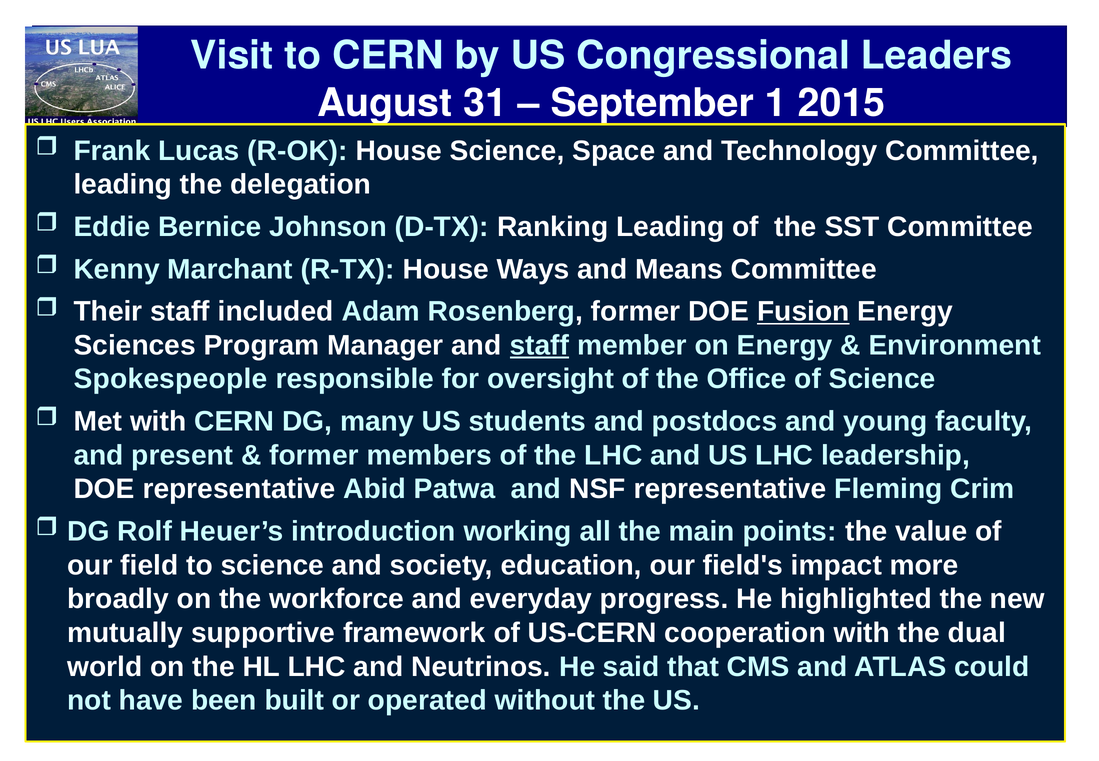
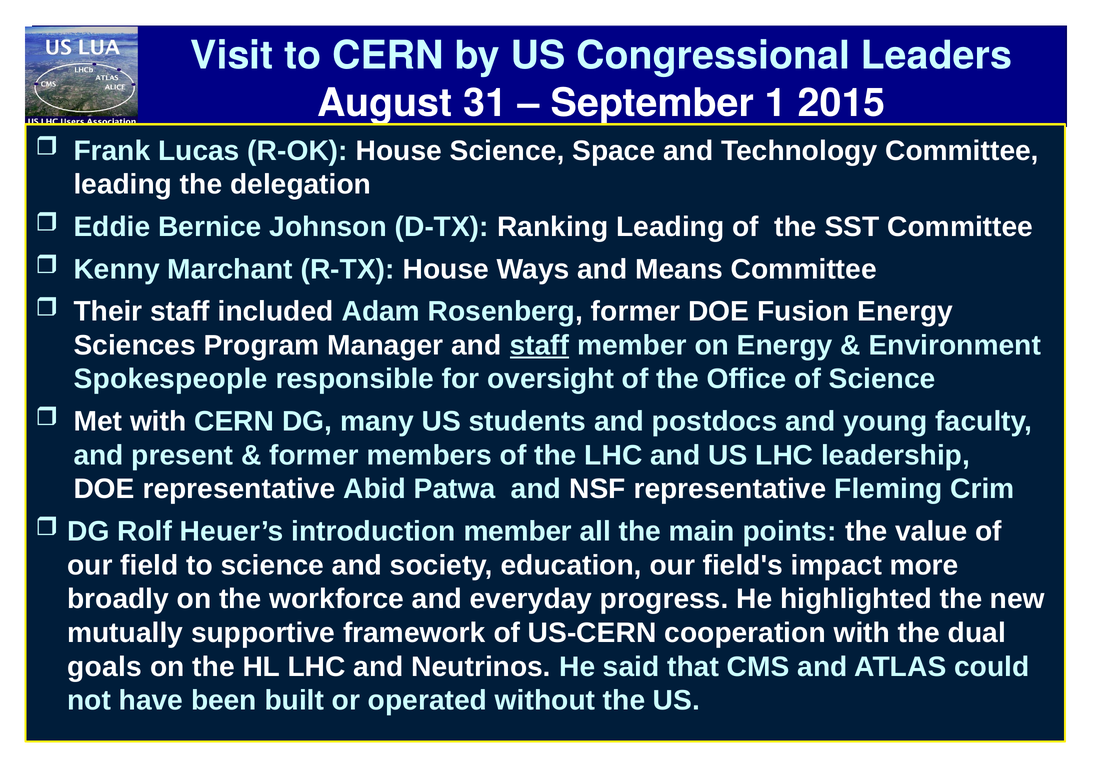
Fusion underline: present -> none (803, 311)
introduction working: working -> member (518, 531)
world: world -> goals (105, 667)
